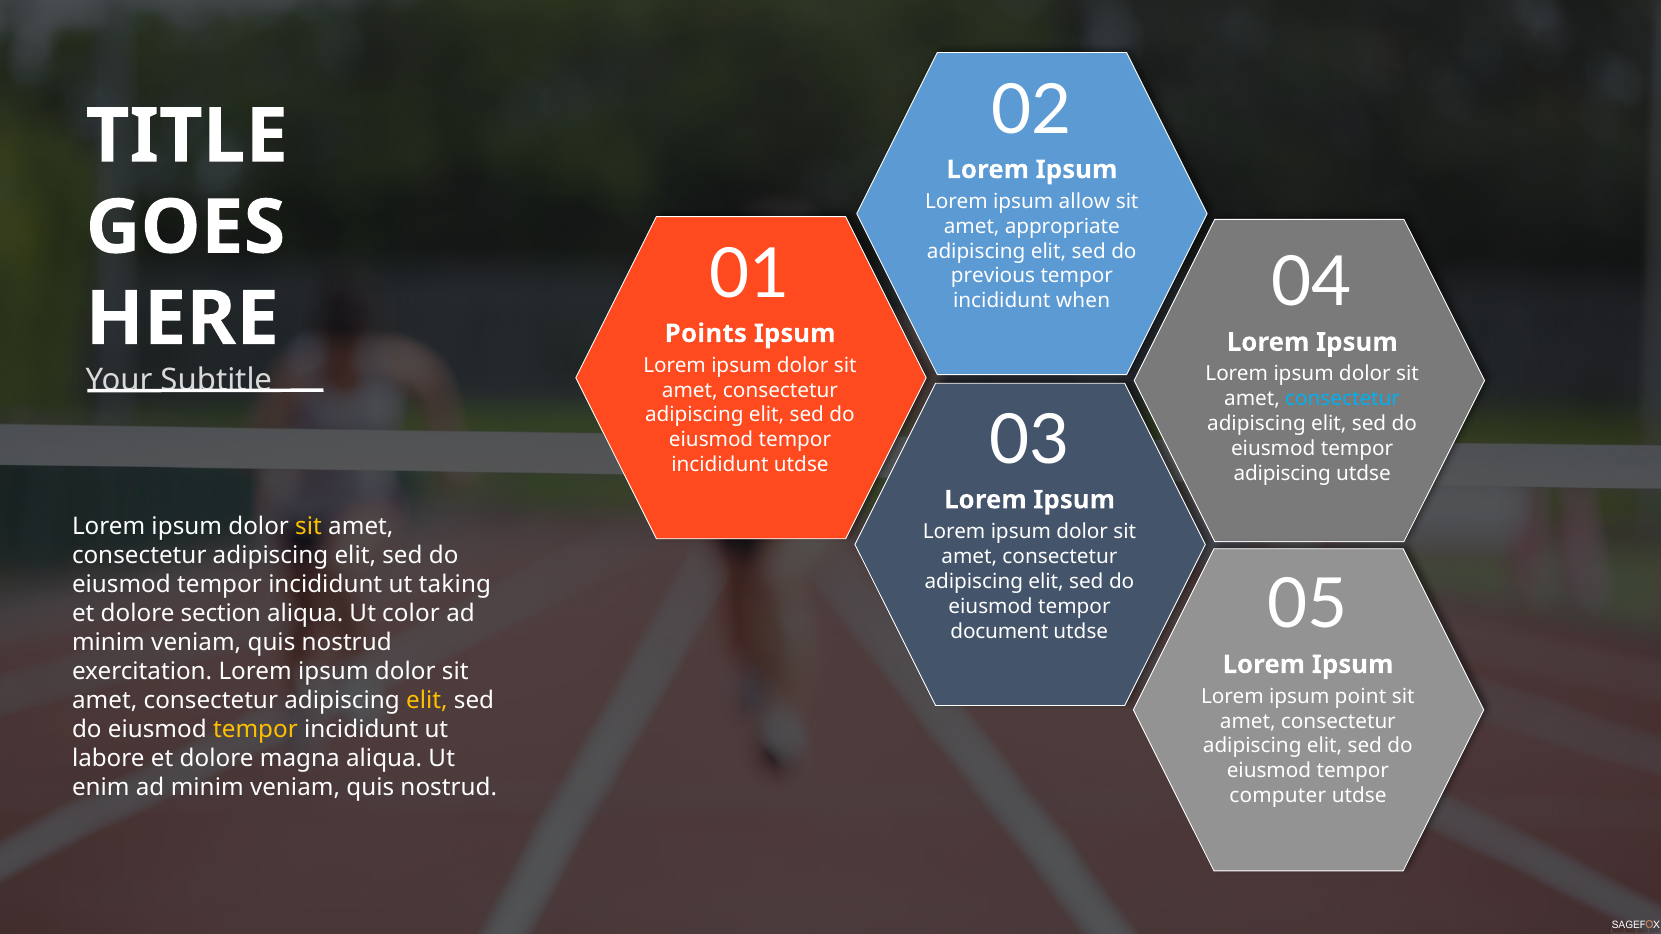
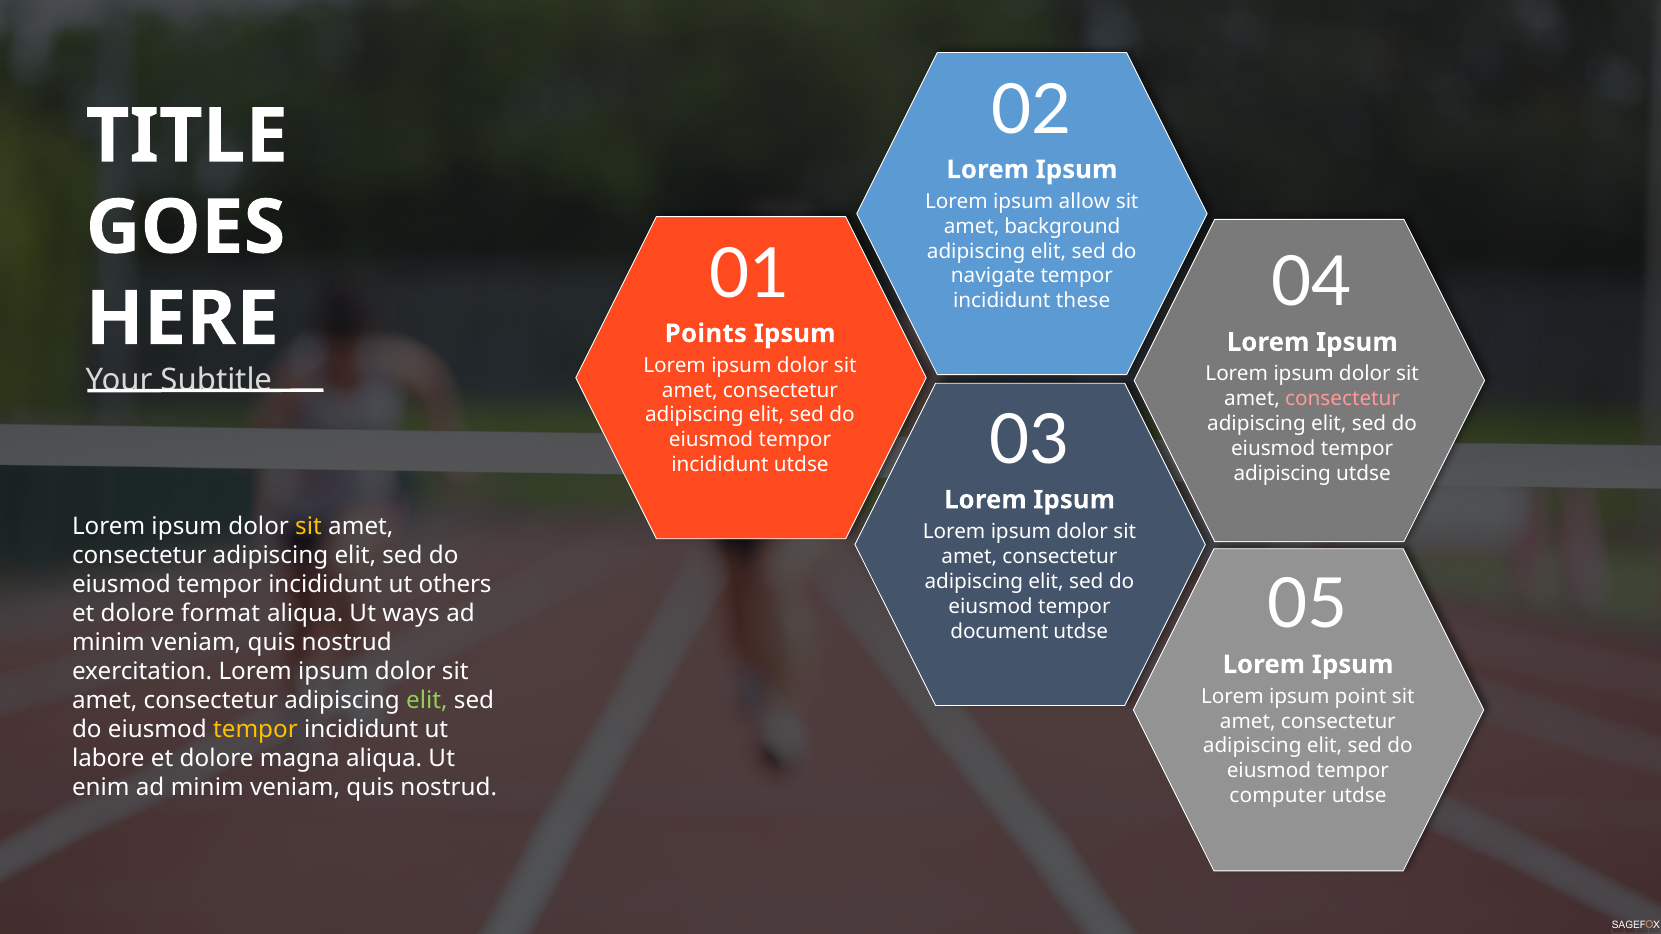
appropriate: appropriate -> background (1062, 226)
previous: previous -> navigate (993, 276)
when: when -> these (1083, 301)
consectetur colour: light blue -> pink (1343, 399)
taking: taking -> others (455, 585)
section: section -> format (221, 614)
color: color -> ways (411, 614)
elit colour: yellow -> light green (427, 701)
